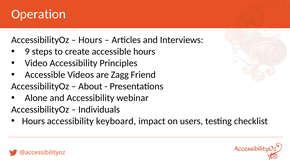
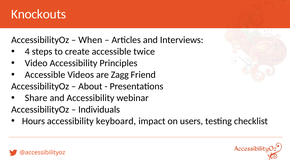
Operation: Operation -> Knockouts (39, 14)
Hours: Hours -> When (90, 40)
9: 9 -> 4 (27, 52)
accessible hours: hours -> twice (144, 52)
Alone: Alone -> Share (36, 98)
